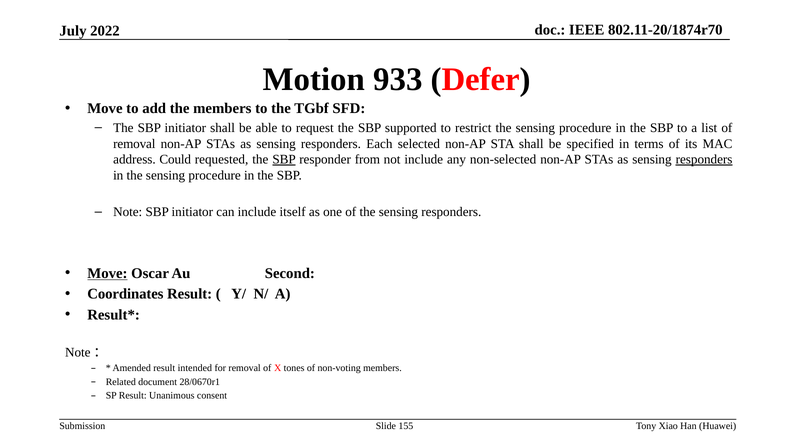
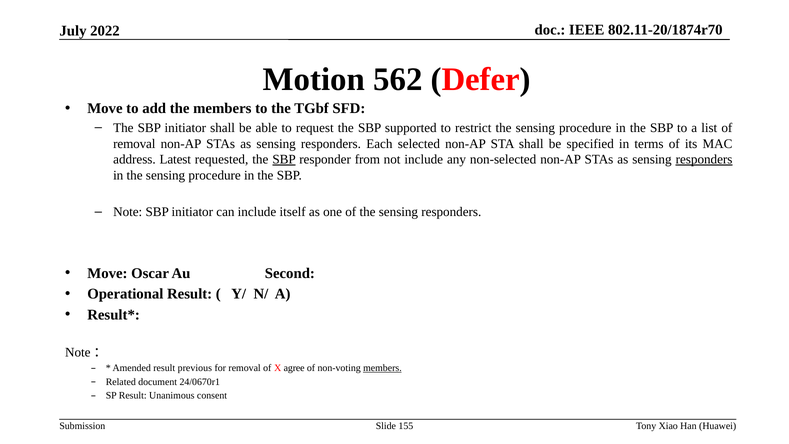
933: 933 -> 562 (398, 79)
Could: Could -> Latest (175, 159)
Move underline: present -> none (107, 273)
Coordinates: Coordinates -> Operational (125, 294)
intended: intended -> previous (195, 368)
tones: tones -> agree (294, 368)
members underline: none -> present (382, 368)
28/0670r1: 28/0670r1 -> 24/0670r1 (200, 382)
